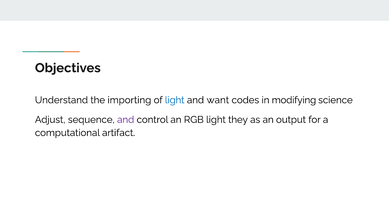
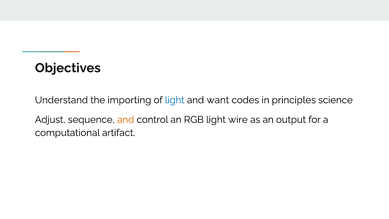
modifying: modifying -> principles (294, 100)
and colour: purple -> orange (126, 120)
they: they -> wire (238, 120)
